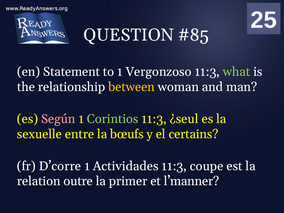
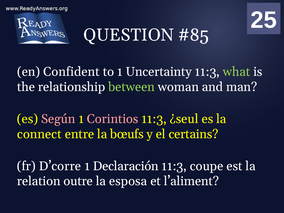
Statement: Statement -> Confident (71, 72)
Vergonzoso: Vergonzoso -> Uncertainty (159, 72)
between colour: yellow -> light green (132, 87)
Corintios colour: light green -> pink (113, 119)
sexuelle: sexuelle -> connect (39, 134)
Actividades: Actividades -> Declaración (126, 166)
primer: primer -> esposa (128, 181)
l’manner: l’manner -> l’aliment (191, 181)
